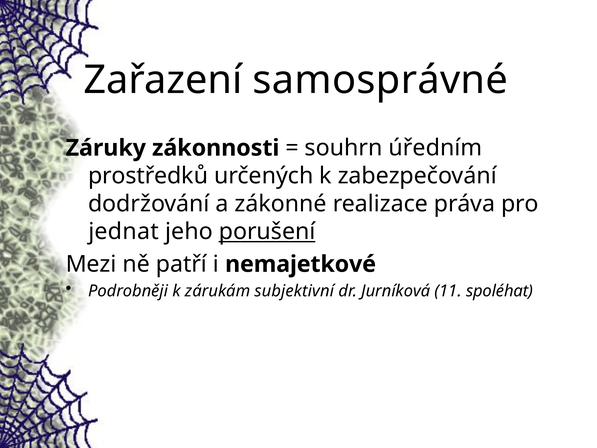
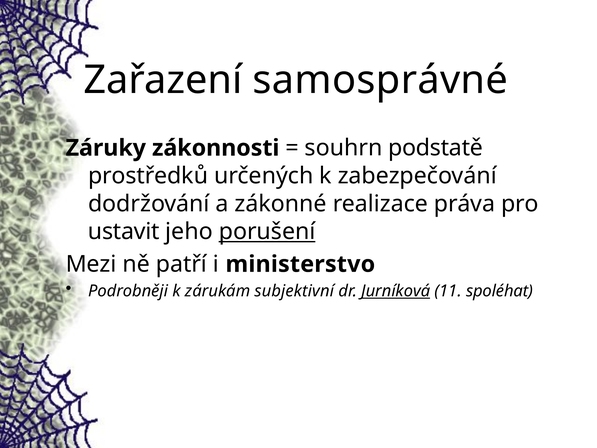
úředním: úředním -> podstatě (436, 148)
jednat: jednat -> ustavit (124, 232)
nemajetkové: nemajetkové -> ministerstvo (300, 264)
Jurníková underline: none -> present (396, 291)
